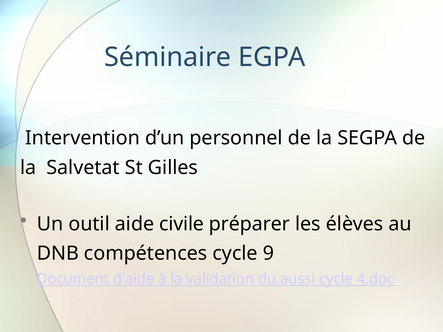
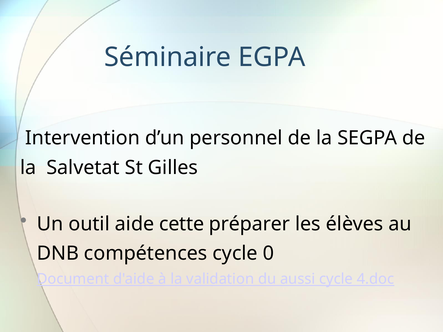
civile: civile -> cette (182, 224)
9: 9 -> 0 (268, 254)
